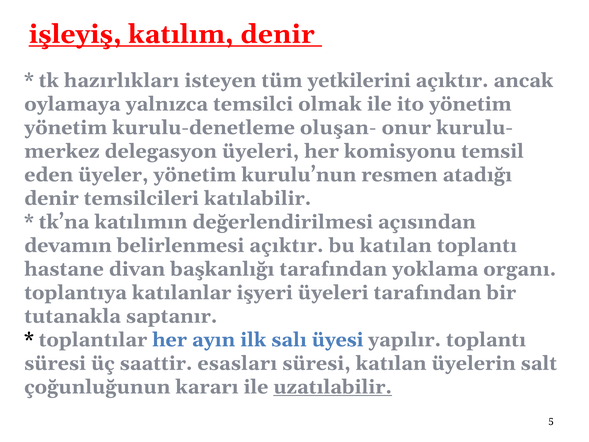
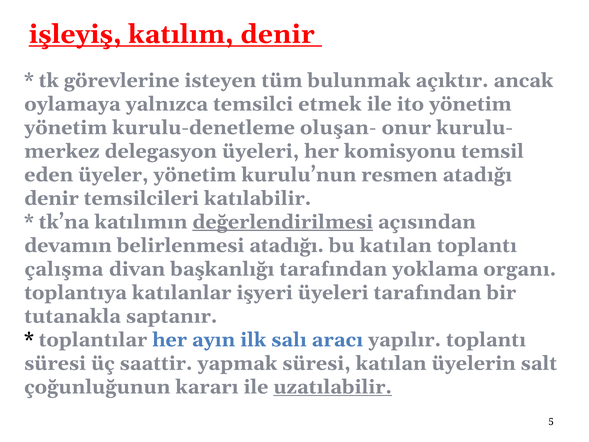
hazırlıkları: hazırlıkları -> görevlerine (122, 80)
yetkilerini: yetkilerini -> bulunmak (359, 80)
olmak: olmak -> etmek (330, 104)
değerlendirilmesi underline: none -> present (283, 222)
belirlenmesi açıktır: açıktır -> atadığı (287, 245)
hastane: hastane -> çalışma (64, 269)
üyesi: üyesi -> aracı (337, 340)
esasları: esasları -> yapmak (237, 363)
